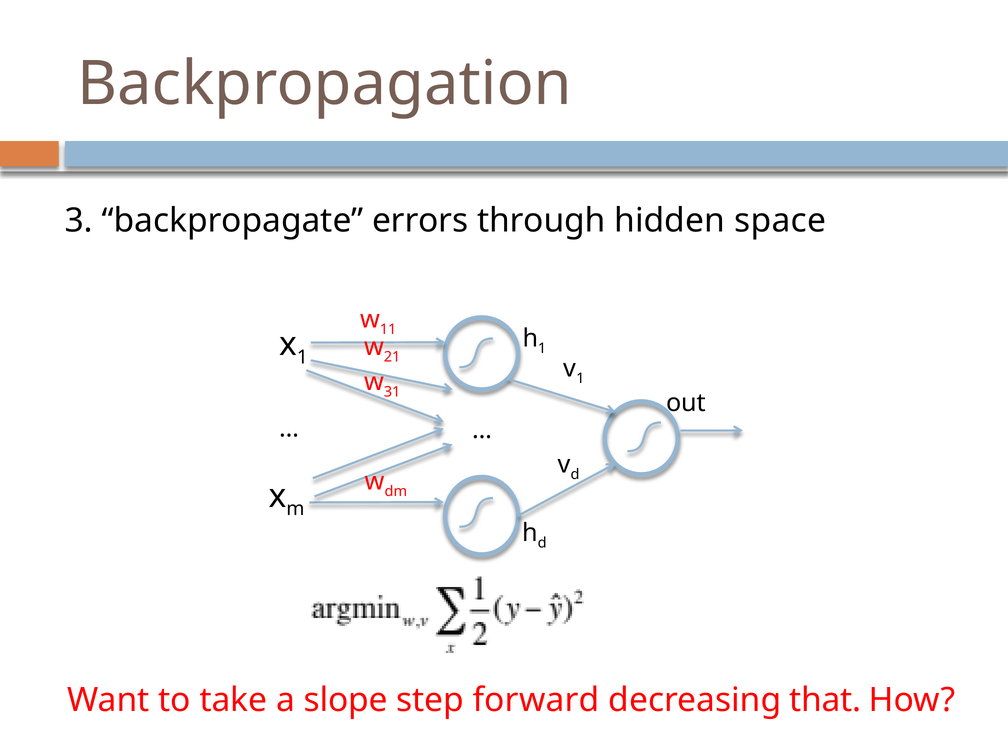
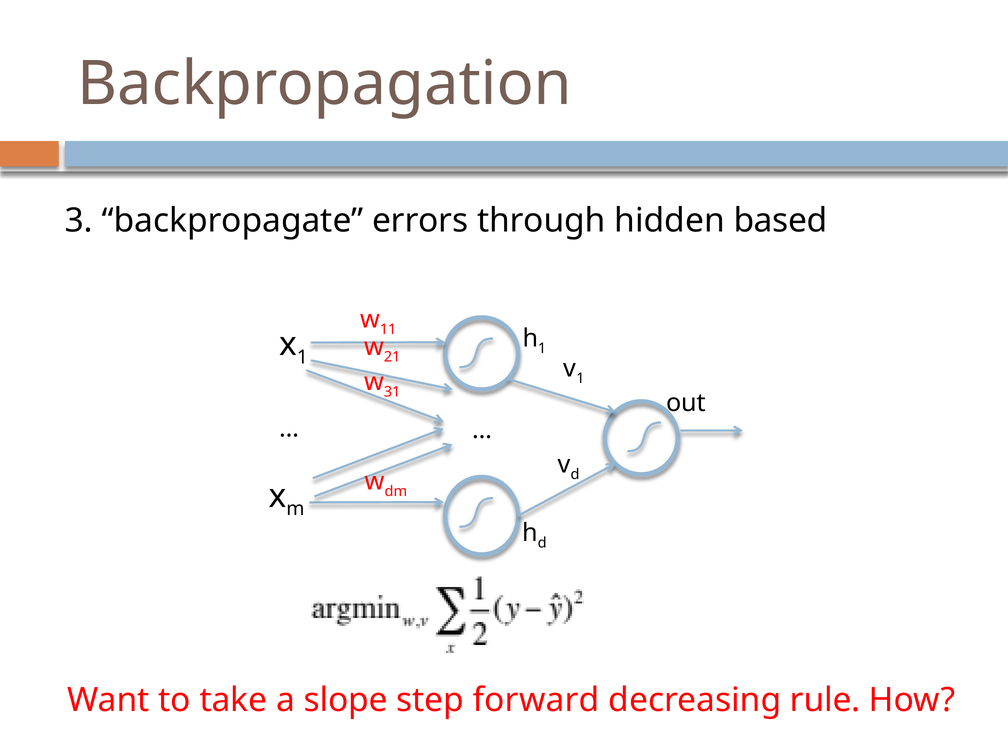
space: space -> based (781, 221)
that: that -> rule (825, 700)
